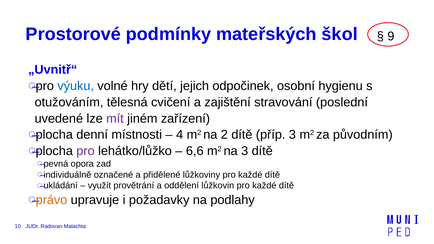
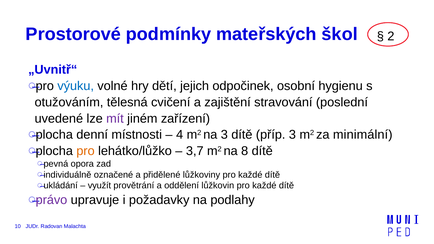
9: 9 -> 2 (391, 36)
na 2: 2 -> 3 (224, 135)
původním: původním -> minimální (363, 135)
pro colour: purple -> orange (86, 151)
6,6: 6,6 -> 3,7 (195, 151)
na 3: 3 -> 8 (245, 151)
právo colour: orange -> purple (51, 200)
